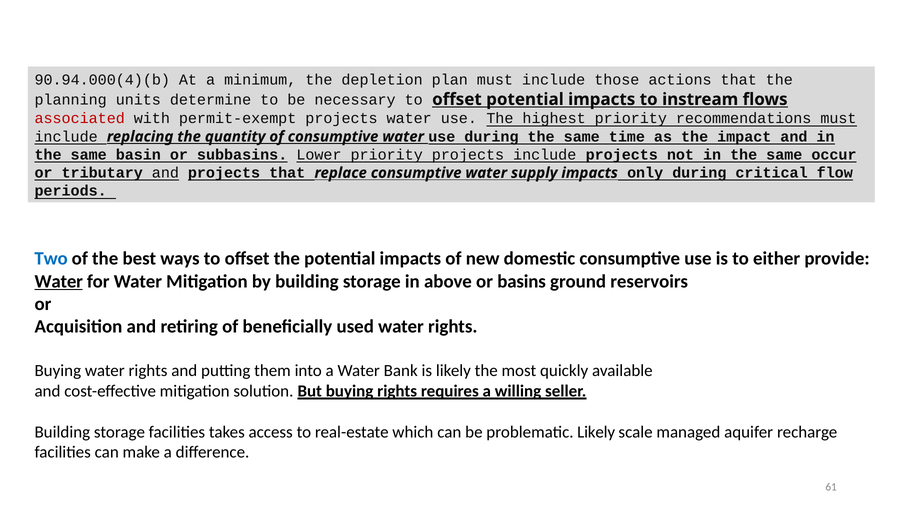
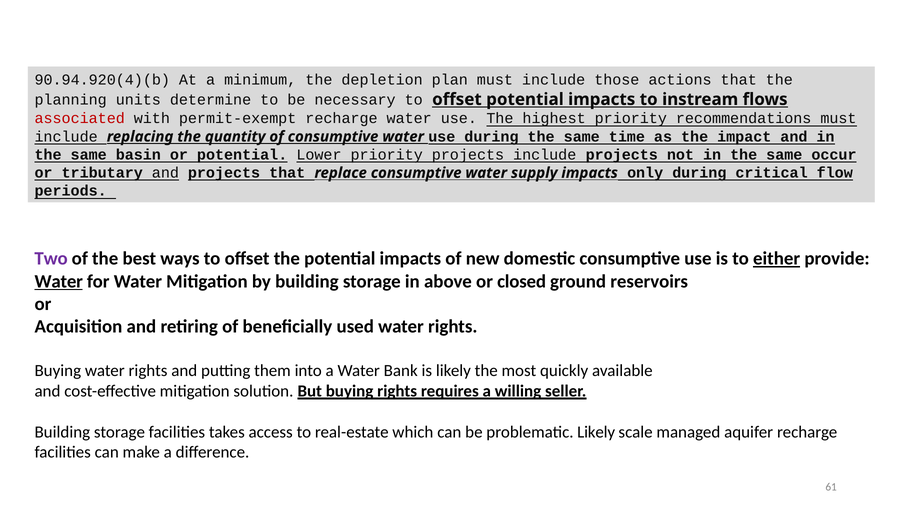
90.94.000(4)(b: 90.94.000(4)(b -> 90.94.920(4)(b (102, 80)
permit-exempt projects: projects -> recharge (342, 118)
or subbasins: subbasins -> potential (242, 155)
Two colour: blue -> purple (51, 258)
either underline: none -> present (777, 258)
basins: basins -> closed (522, 281)
